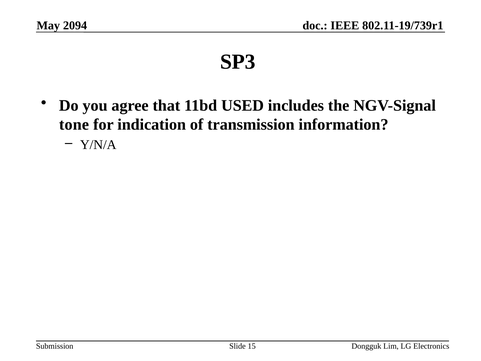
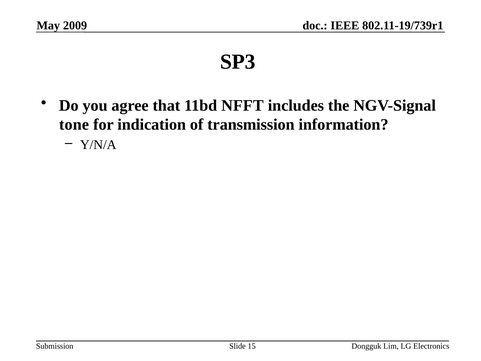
2094: 2094 -> 2009 (75, 26)
USED: USED -> NFFT (242, 105)
